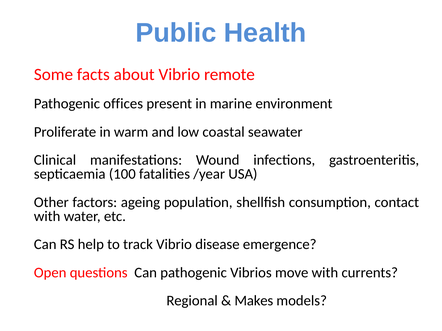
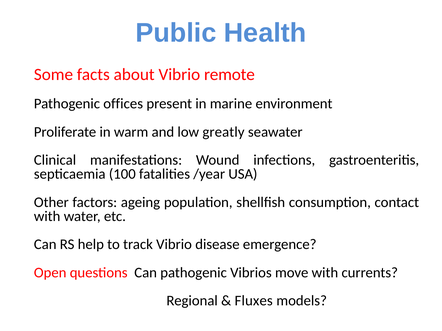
coastal: coastal -> greatly (223, 132)
Makes: Makes -> Fluxes (254, 301)
